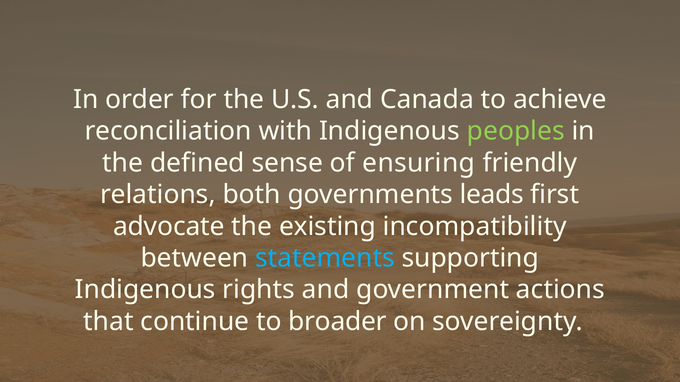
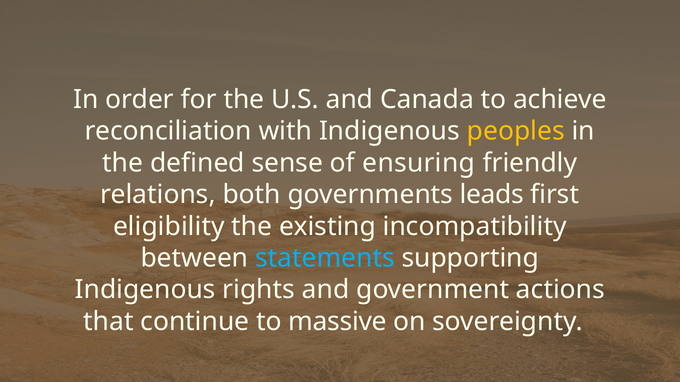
peoples colour: light green -> yellow (516, 131)
advocate: advocate -> eligibility (169, 227)
broader: broader -> massive (338, 322)
